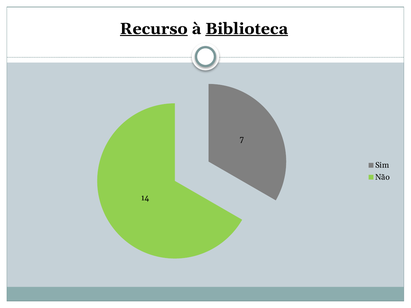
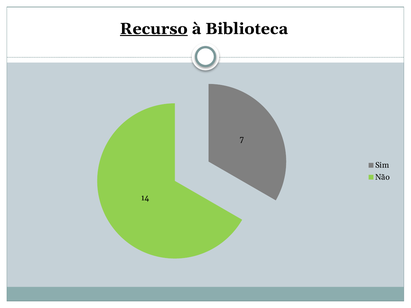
Biblioteca underline: present -> none (247, 29)
